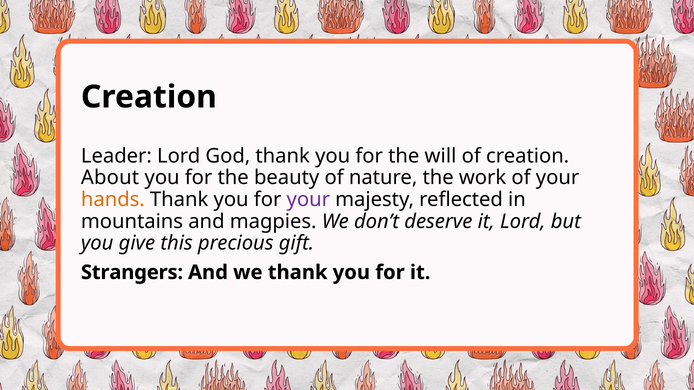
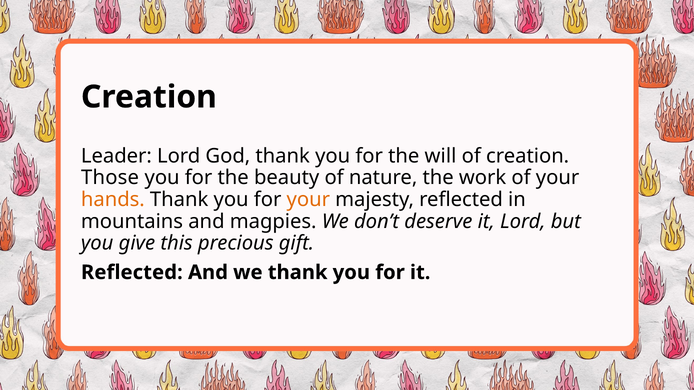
About: About -> Those (110, 178)
your colour: purple -> orange (308, 200)
Strangers: Strangers -> Reflected (132, 273)
